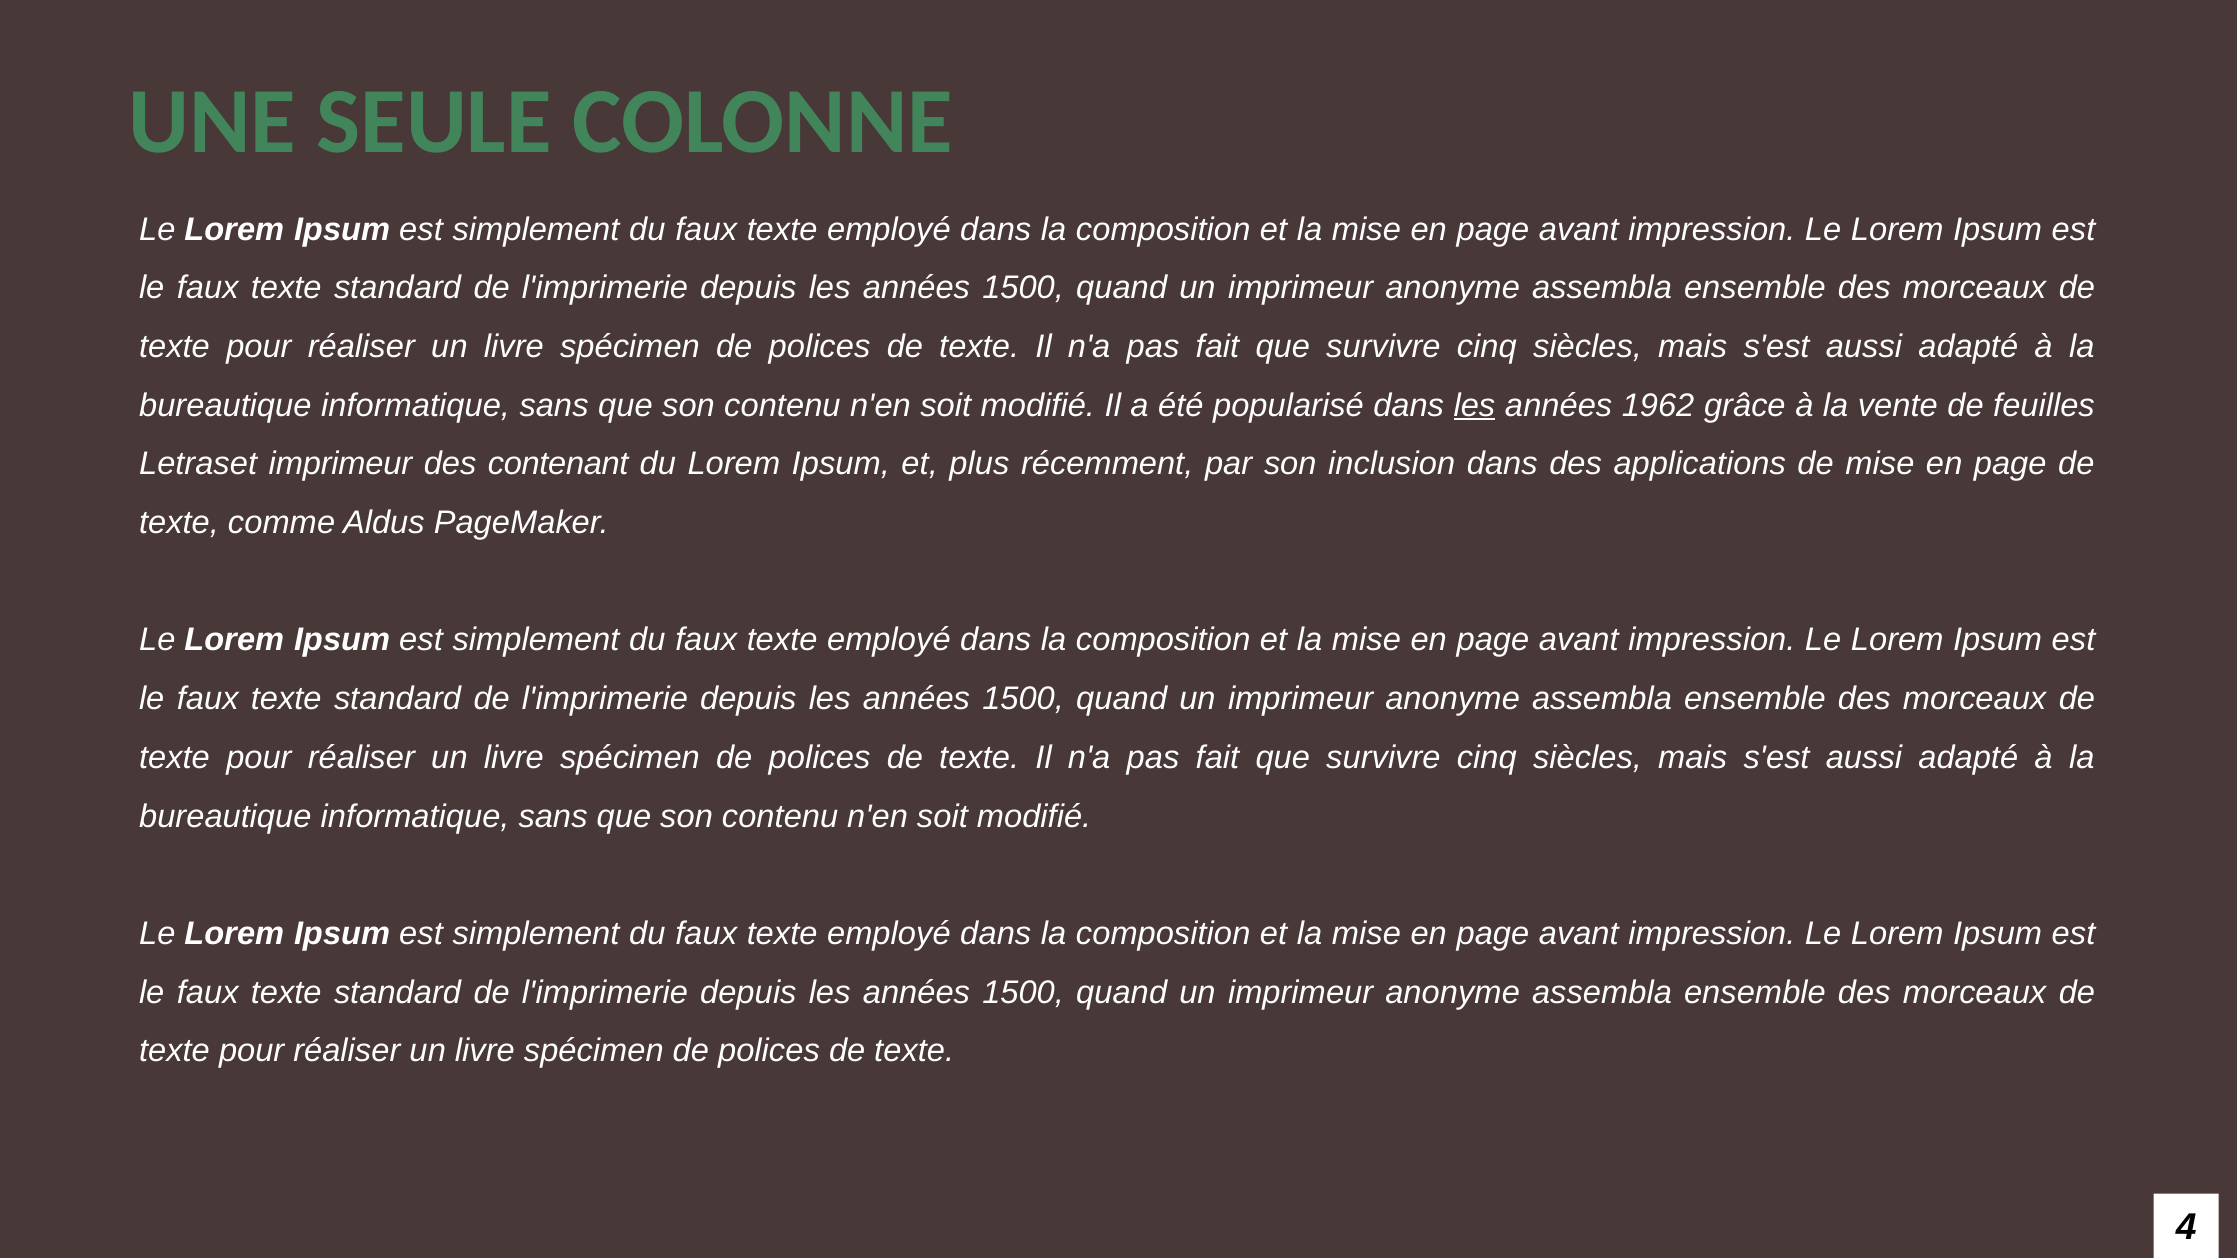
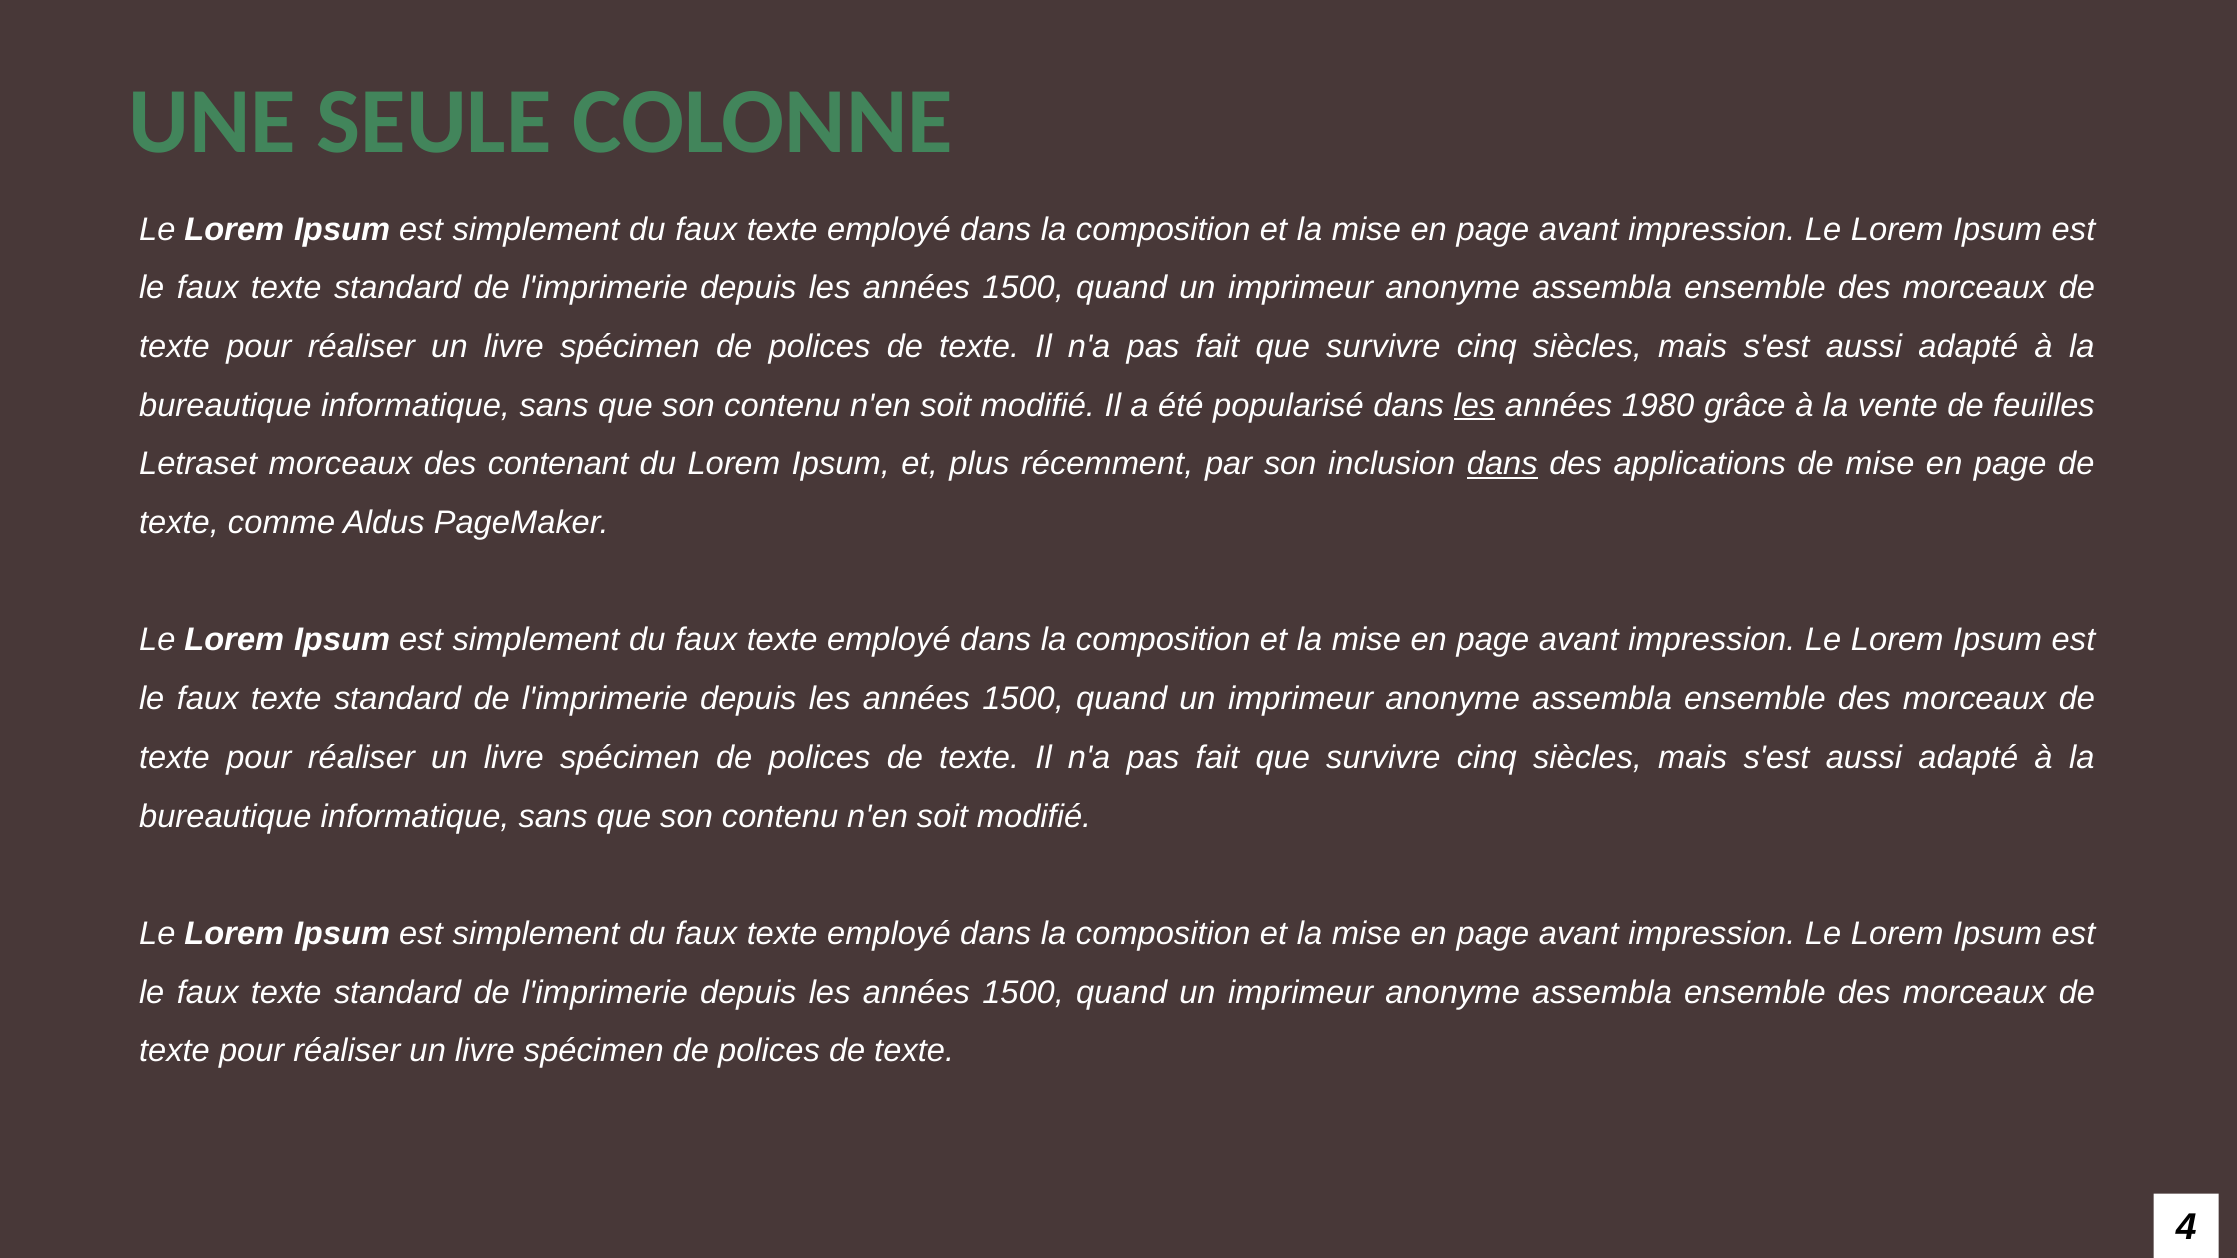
1962: 1962 -> 1980 (1658, 405)
Letraset imprimeur: imprimeur -> morceaux (340, 464)
dans underline: none -> present (1502, 464)
